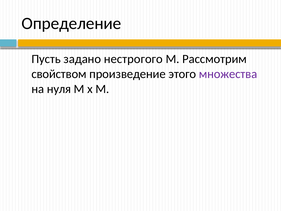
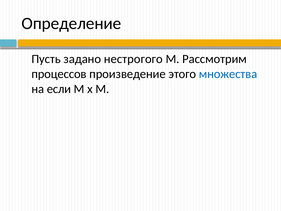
свойством: свойством -> процессов (59, 74)
множества colour: purple -> blue (228, 74)
нуля: нуля -> если (59, 89)
